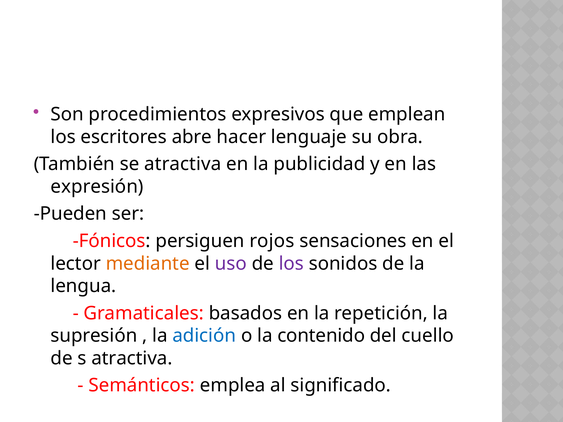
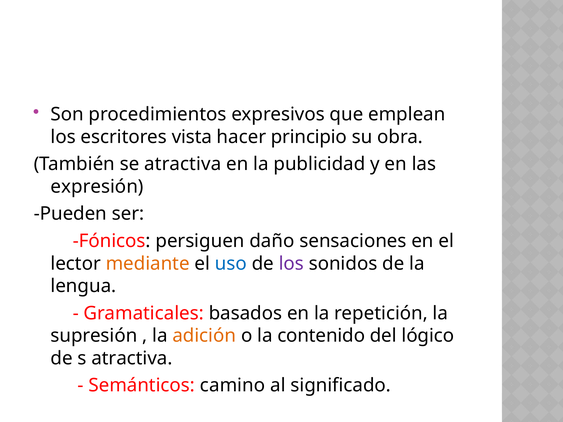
abre: abre -> vista (192, 137)
lenguaje: lenguaje -> principio (309, 137)
rojos: rojos -> daño (272, 241)
uso colour: purple -> blue (231, 264)
adición colour: blue -> orange (204, 336)
cuello: cuello -> lógico (428, 336)
emplea: emplea -> camino (233, 386)
